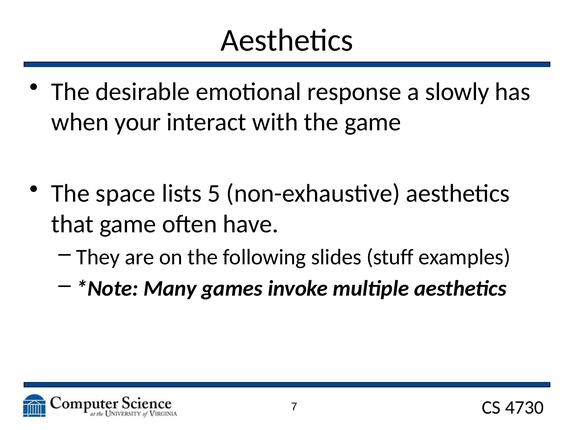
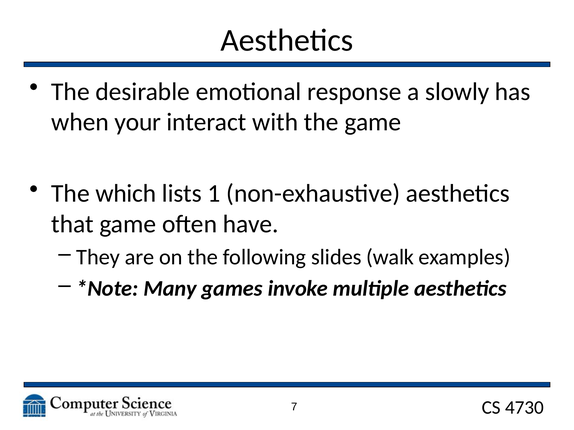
space: space -> which (126, 194)
5: 5 -> 1 (214, 194)
stuff: stuff -> walk (390, 257)
